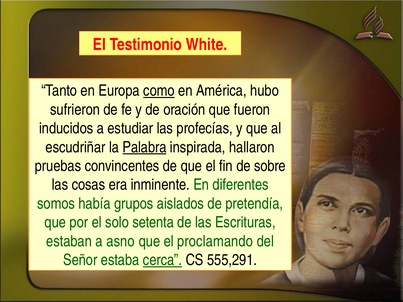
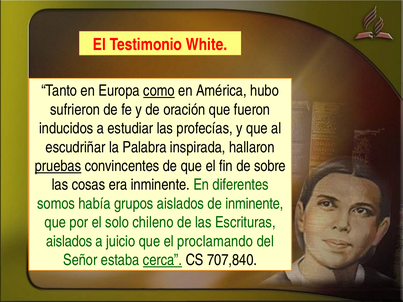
Palabra underline: present -> none (145, 147)
pruebas underline: none -> present (58, 166)
de pretendía: pretendía -> inminente (254, 204)
setenta: setenta -> chileno (153, 223)
estaban: estaban -> aislados (69, 241)
asno: asno -> juicio (121, 241)
555,291: 555,291 -> 707,840 (232, 260)
